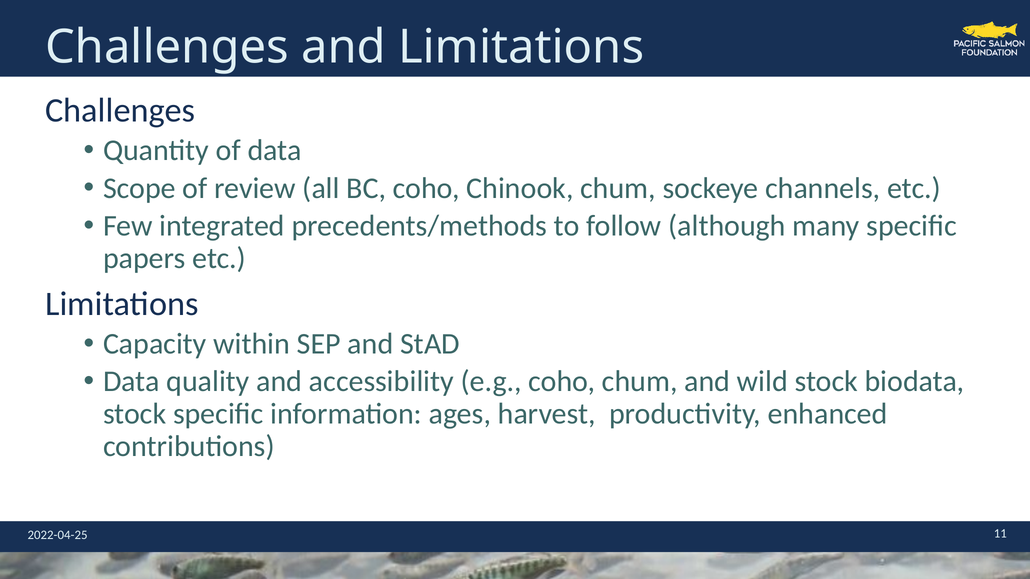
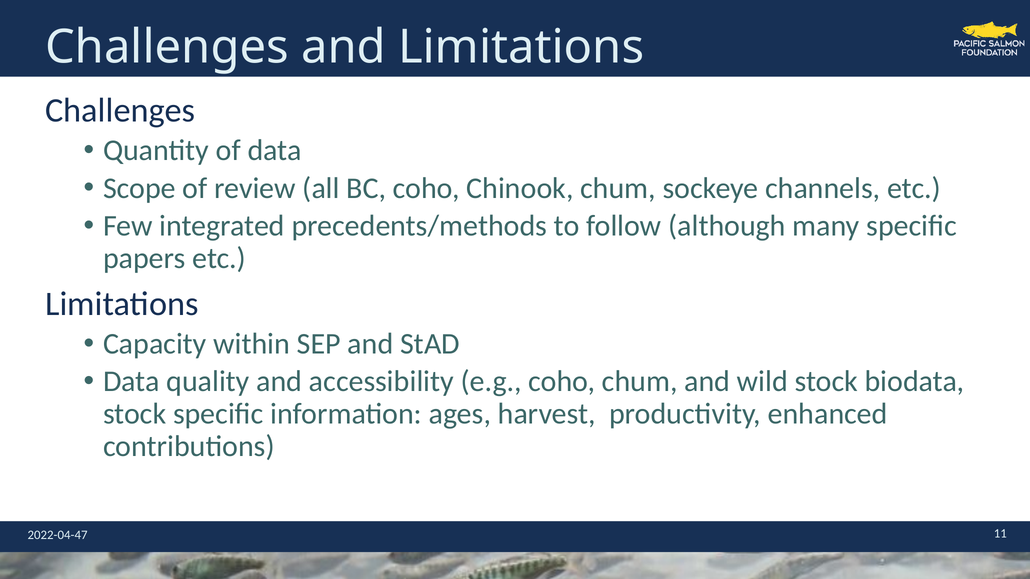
2022-04-25: 2022-04-25 -> 2022-04-47 (58, 535)
